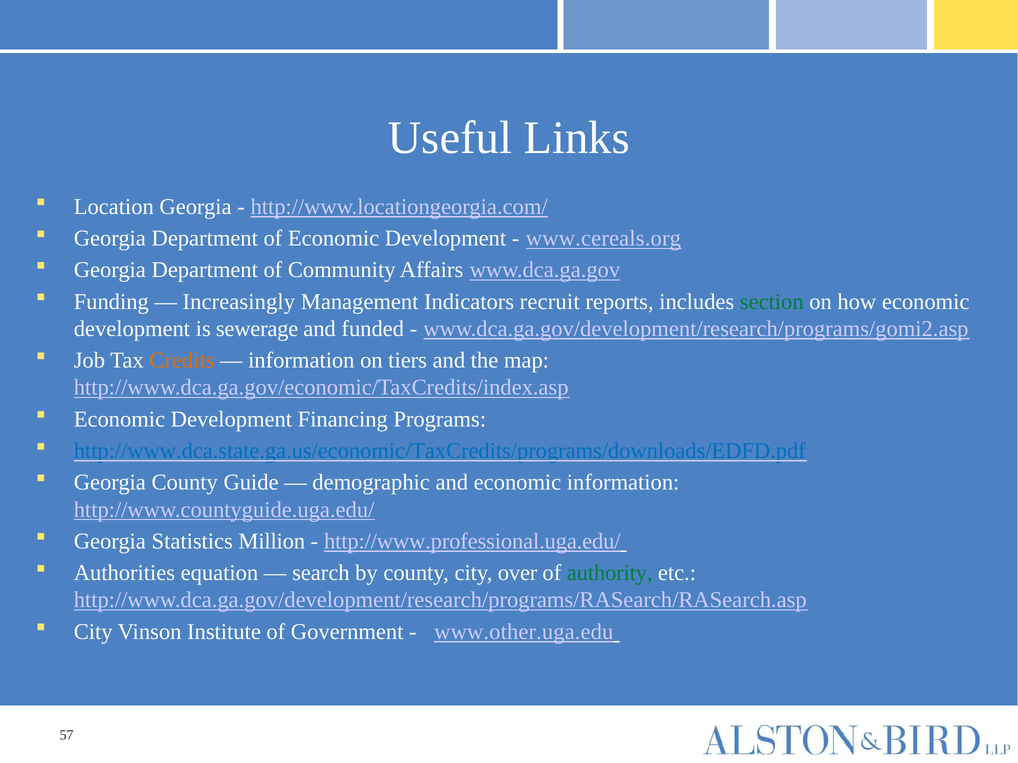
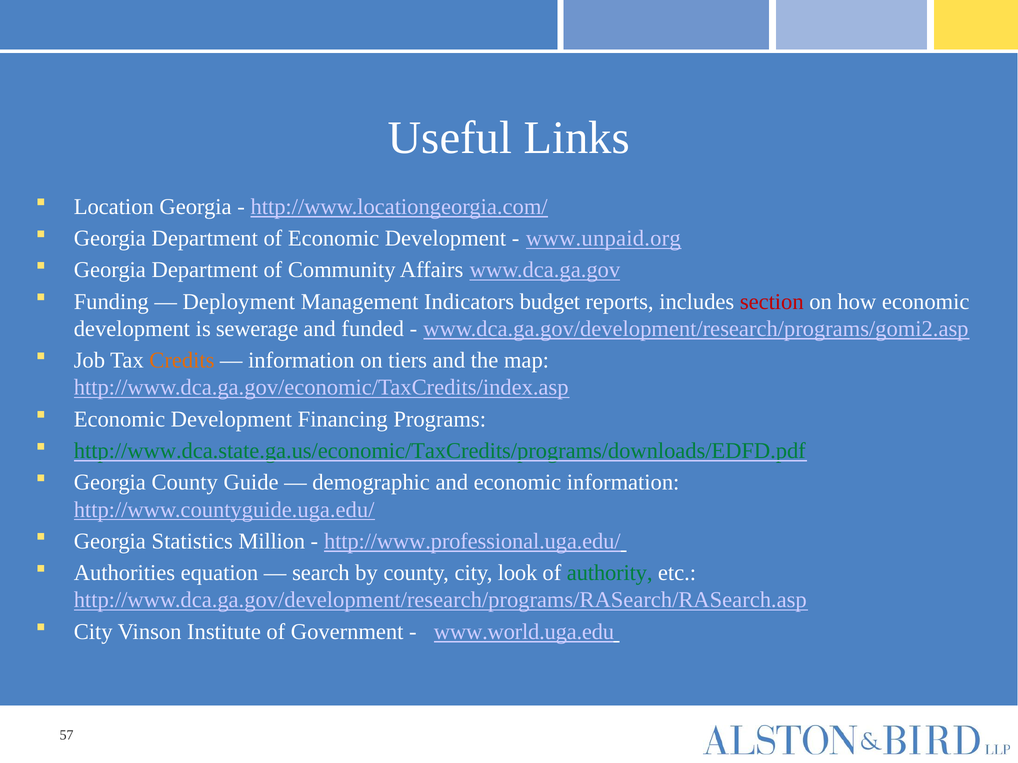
www.cereals.org: www.cereals.org -> www.unpaid.org (603, 239)
Increasingly: Increasingly -> Deployment (239, 302)
recruit: recruit -> budget (550, 302)
section colour: green -> red (772, 302)
http://www.dca.state.ga.us/economic/TaxCredits/programs/downloads/EDFD.pdf colour: blue -> green (440, 451)
over: over -> look (518, 573)
www.other.uga.edu: www.other.uga.edu -> www.world.uga.edu (524, 632)
